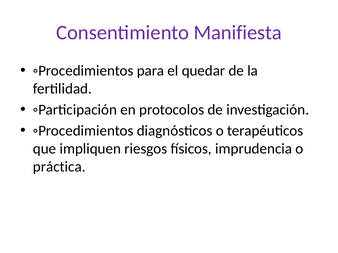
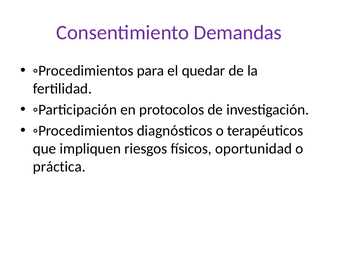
Manifiesta: Manifiesta -> Demandas (238, 33)
imprudencia: imprudencia -> oportunidad (254, 149)
